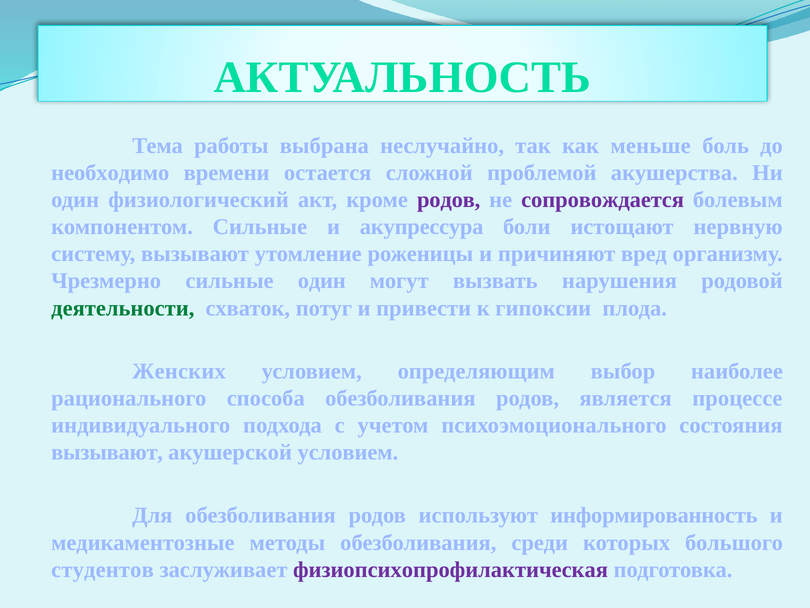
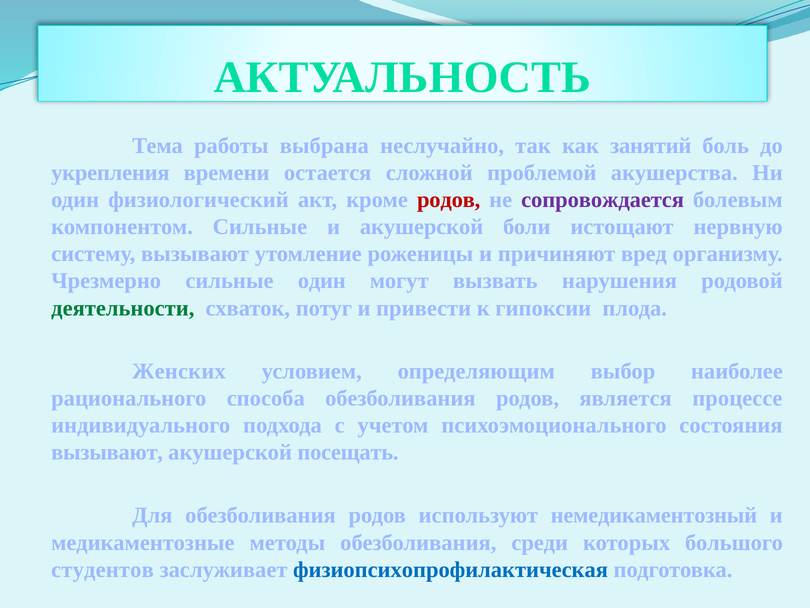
меньше: меньше -> занятий (651, 146)
необходимо: необходимо -> укрепления (110, 173)
родов colour: purple -> red (449, 200)
и акупрессура: акупрессура -> акушерской (422, 227)
акушерской условием: условием -> посещать (348, 452)
информированность: информированность -> немедикаментозный (654, 515)
физиопсихопрофилактическая colour: purple -> blue (450, 569)
